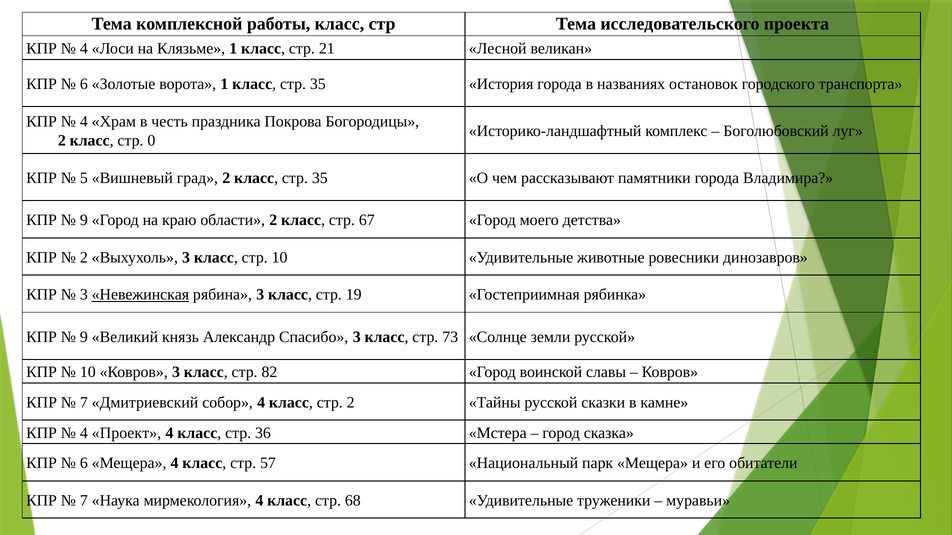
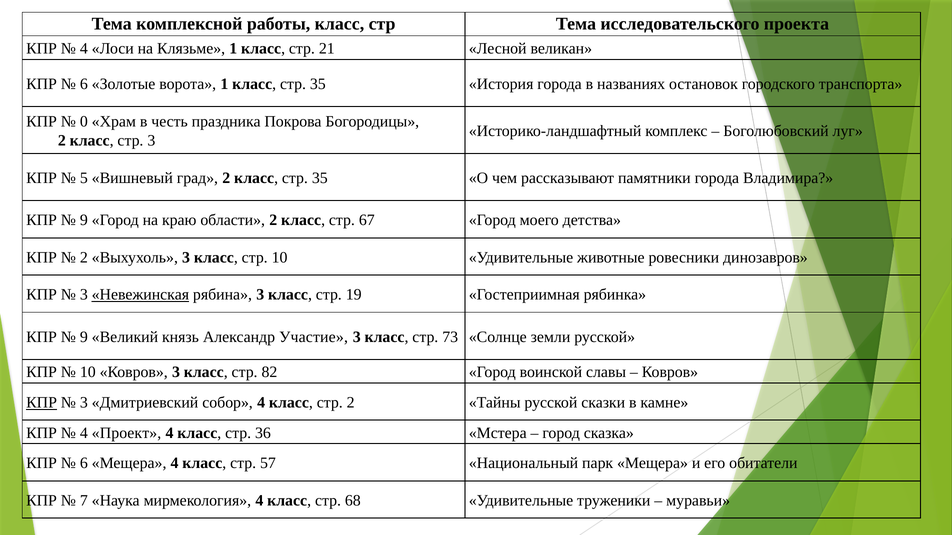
4: 4 -> 0 (84, 122)
стр 0: 0 -> 3 (151, 140)
Спасибо: Спасибо -> Участие (314, 337)
КПР underline: none -> present (42, 403)
7: 7 -> 3 (84, 403)
